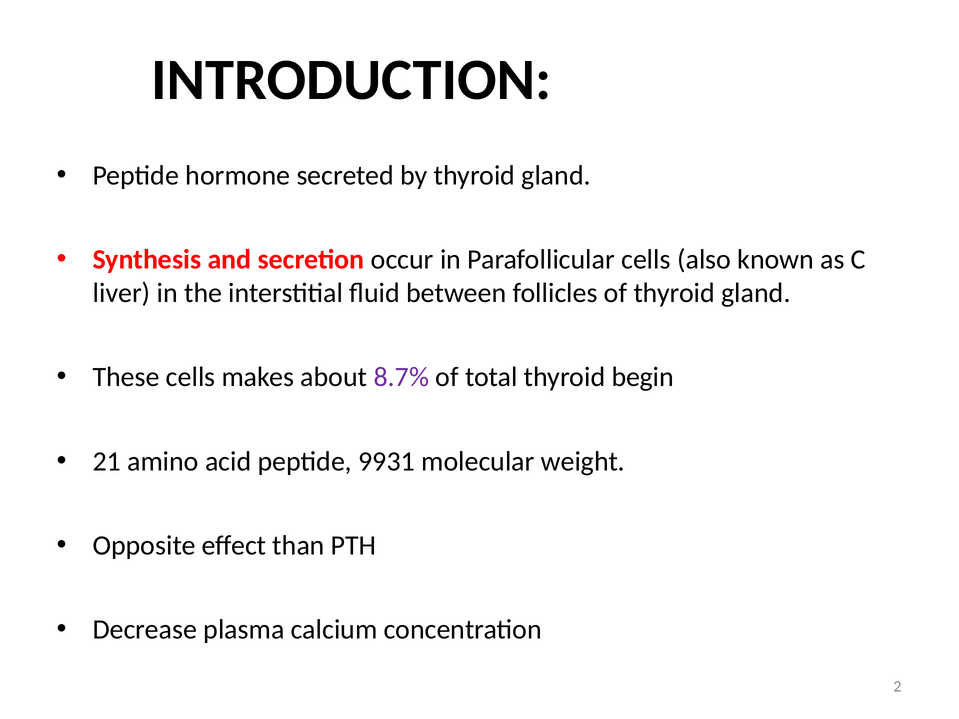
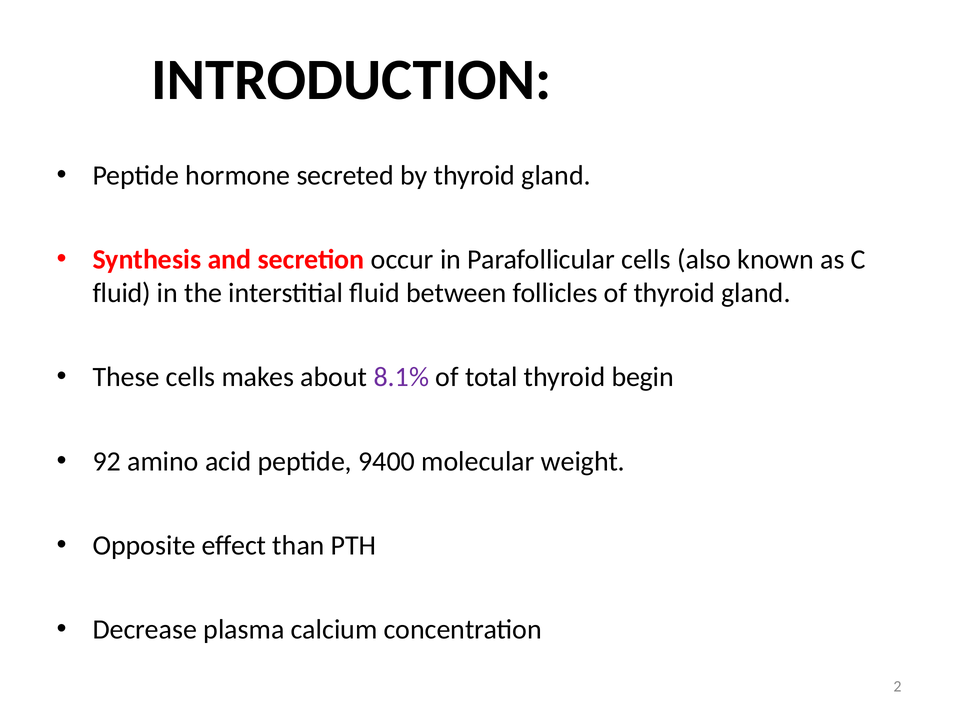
liver: liver -> fluid (122, 293)
8.7%: 8.7% -> 8.1% (401, 377)
21: 21 -> 92 (107, 462)
9931: 9931 -> 9400 (387, 462)
